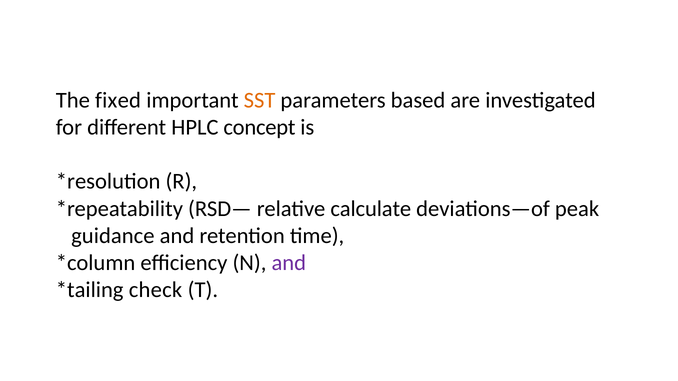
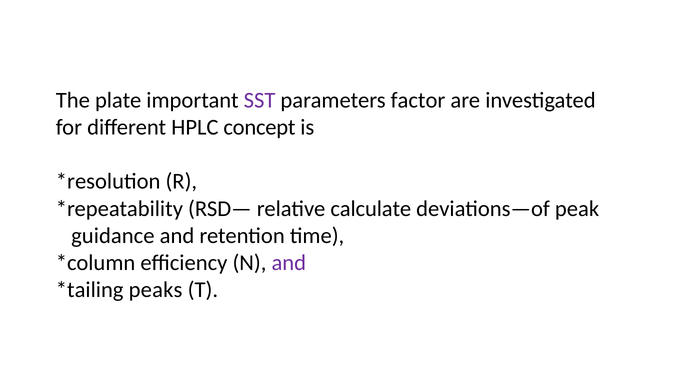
fixed: fixed -> plate (118, 100)
SST colour: orange -> purple (260, 100)
based: based -> factor (418, 100)
check: check -> peaks (156, 290)
